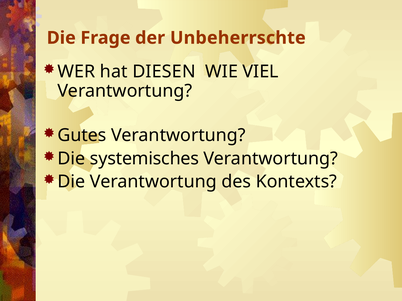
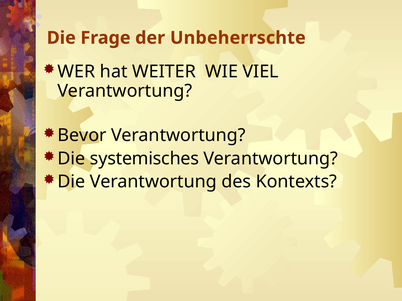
DIESEN: DIESEN -> WEITER (164, 72)
Gutes: Gutes -> Bevor (82, 136)
